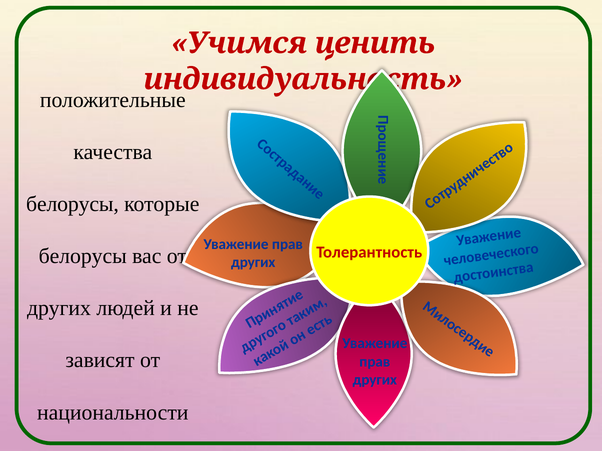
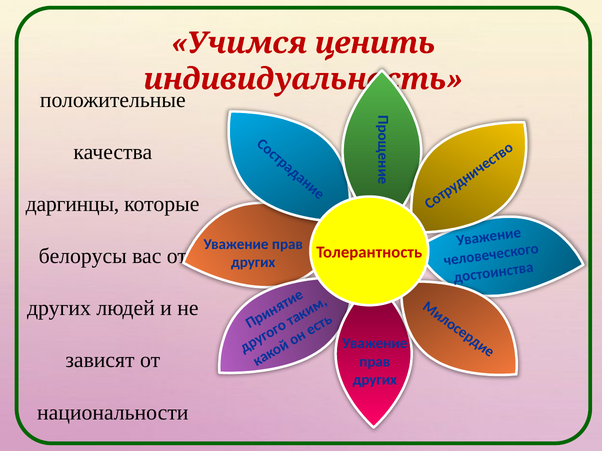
белорусы: белорусы -> даргинцы (72, 204)
